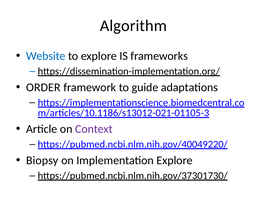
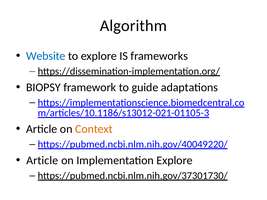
ORDER: ORDER -> BIOPSY (43, 87)
Context colour: purple -> orange (94, 129)
Biopsy: Biopsy -> Article (42, 161)
